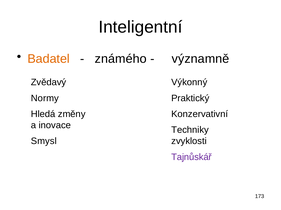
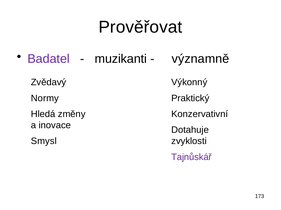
Inteligentní: Inteligentní -> Prověřovat (140, 27)
Badatel colour: orange -> purple (49, 59)
známého: známého -> muzikanti (121, 59)
Techniky: Techniky -> Dotahuje (190, 130)
